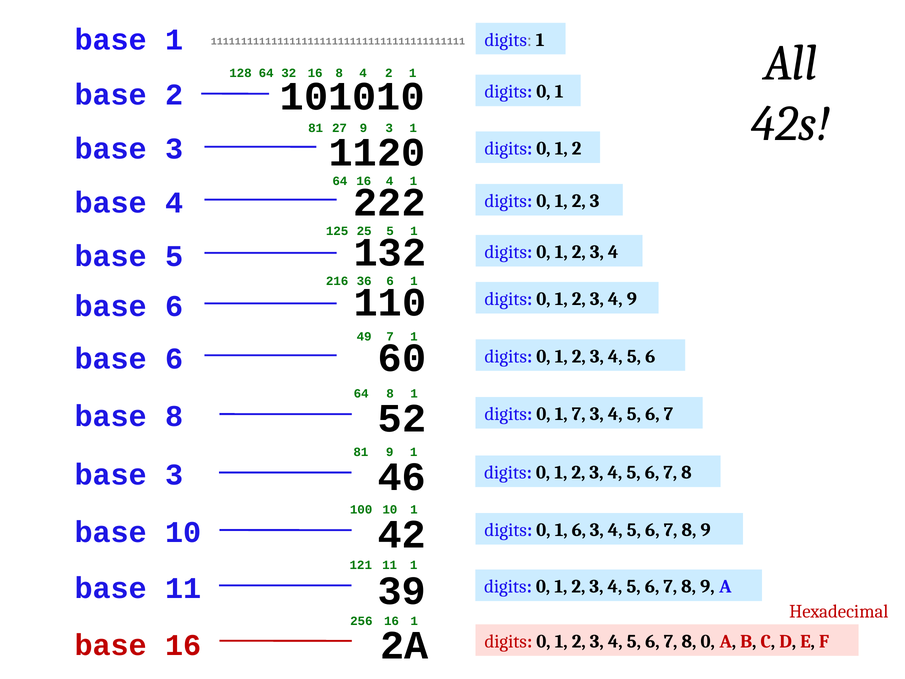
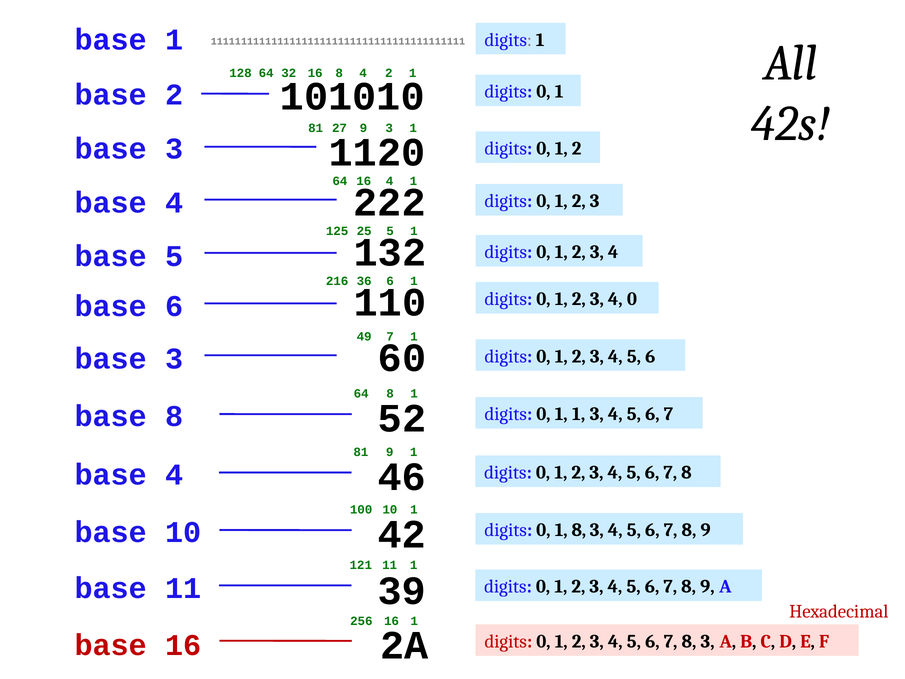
4 9: 9 -> 0 (632, 299)
6: 6 -> 3 (174, 359)
0 1 7: 7 -> 1 (579, 414)
3: 3 -> 4 (174, 474)
0 1 6: 6 -> 8 (579, 530)
7 8 0: 0 -> 3 (708, 641)
